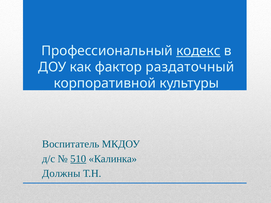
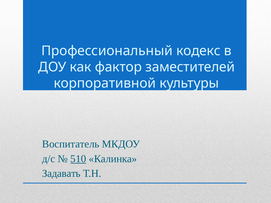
кодекс underline: present -> none (198, 51)
раздаточный: раздаточный -> заместителей (190, 67)
Должны: Должны -> Задавать (61, 174)
